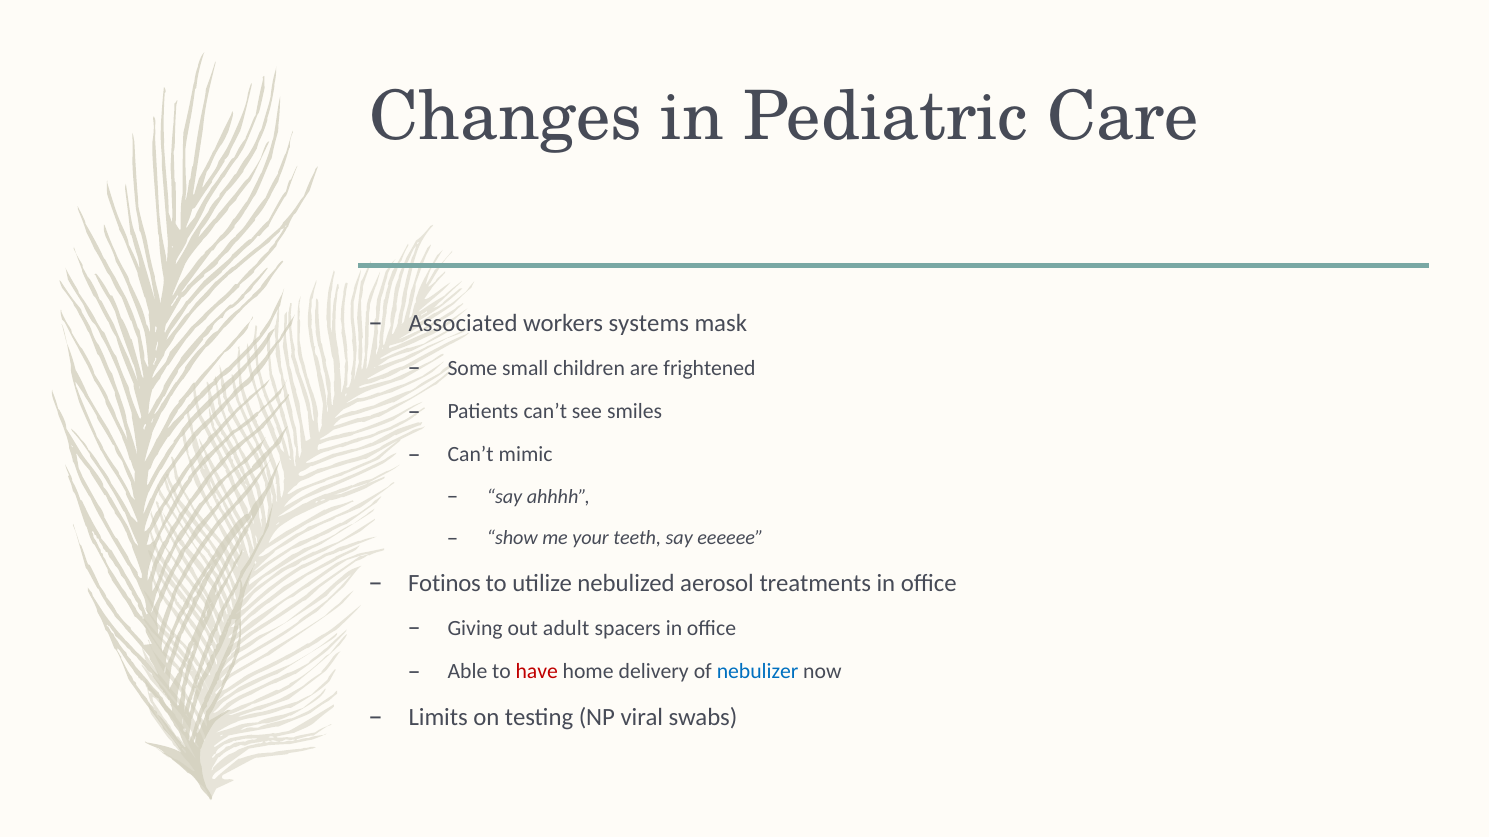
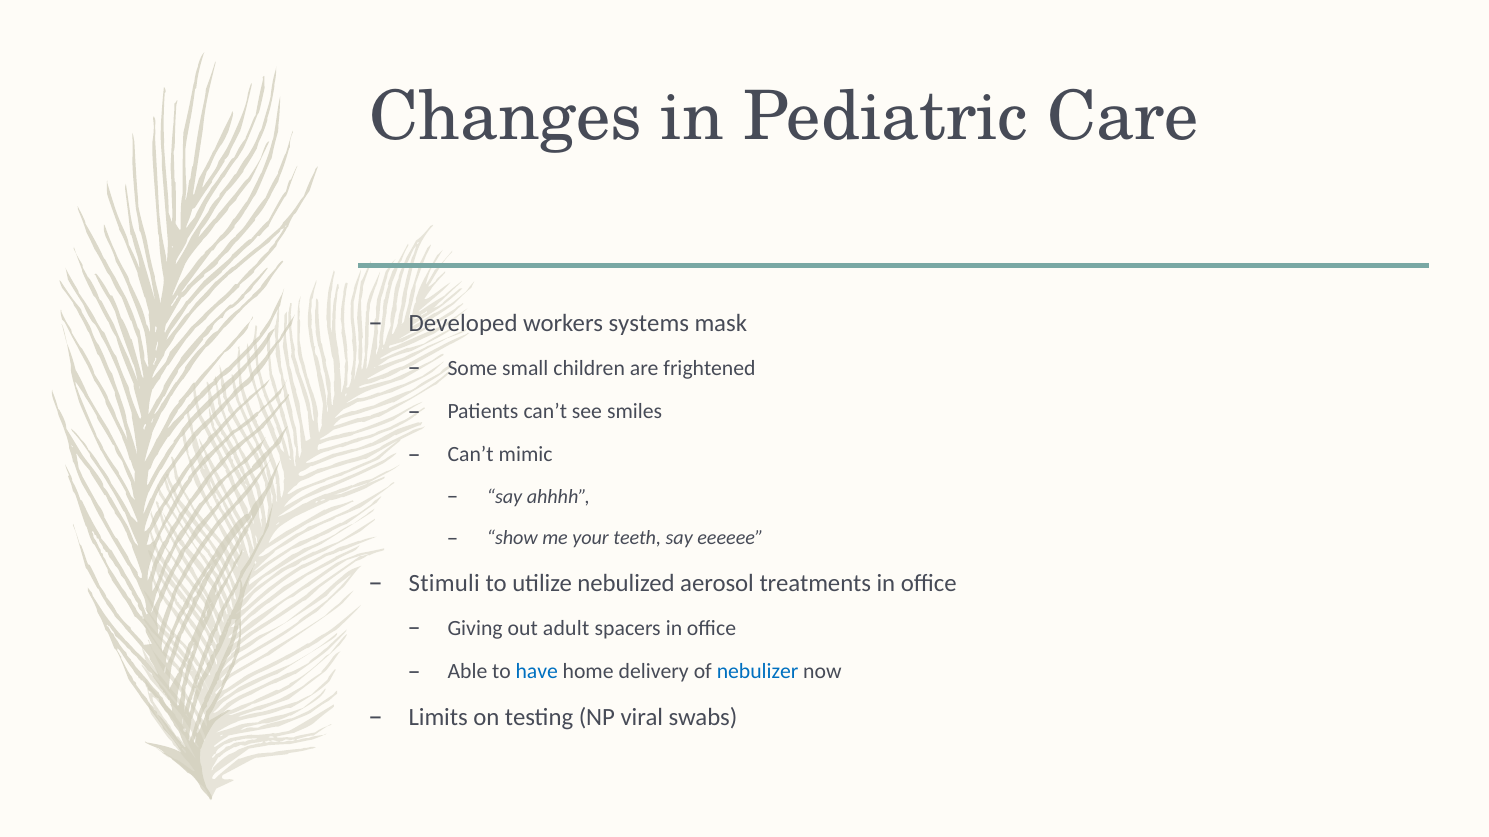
Associated: Associated -> Developed (463, 323)
Fotinos: Fotinos -> Stimuli (444, 583)
have colour: red -> blue (537, 672)
